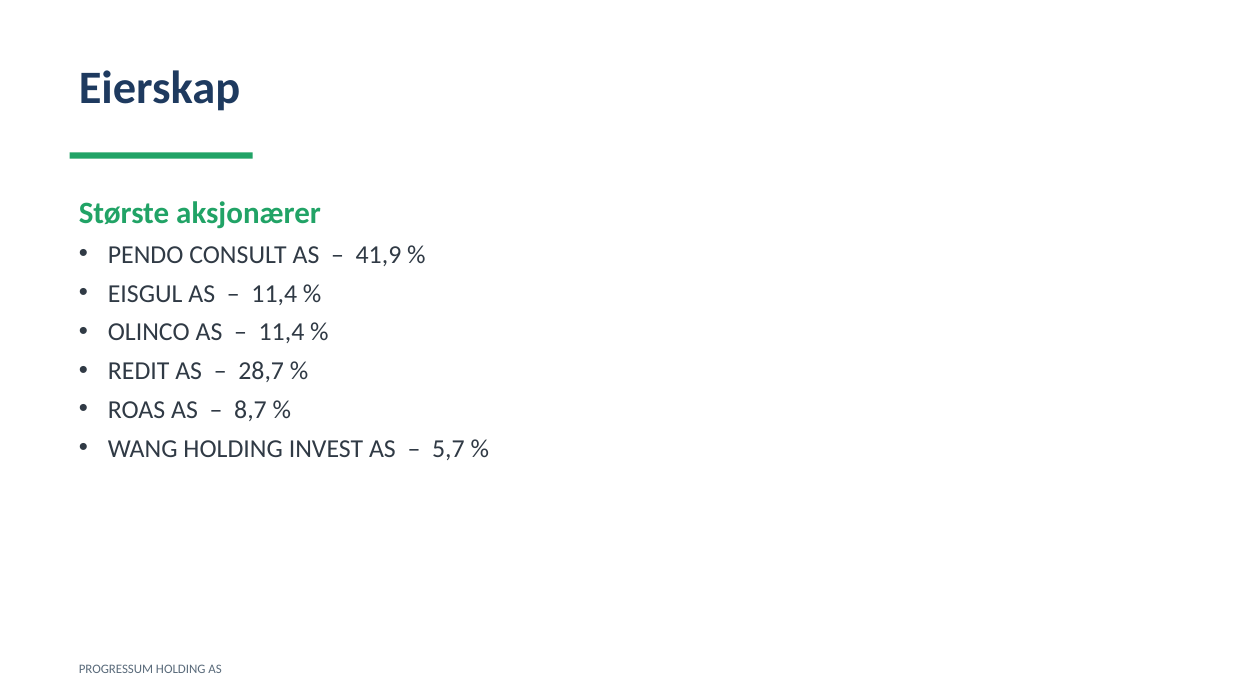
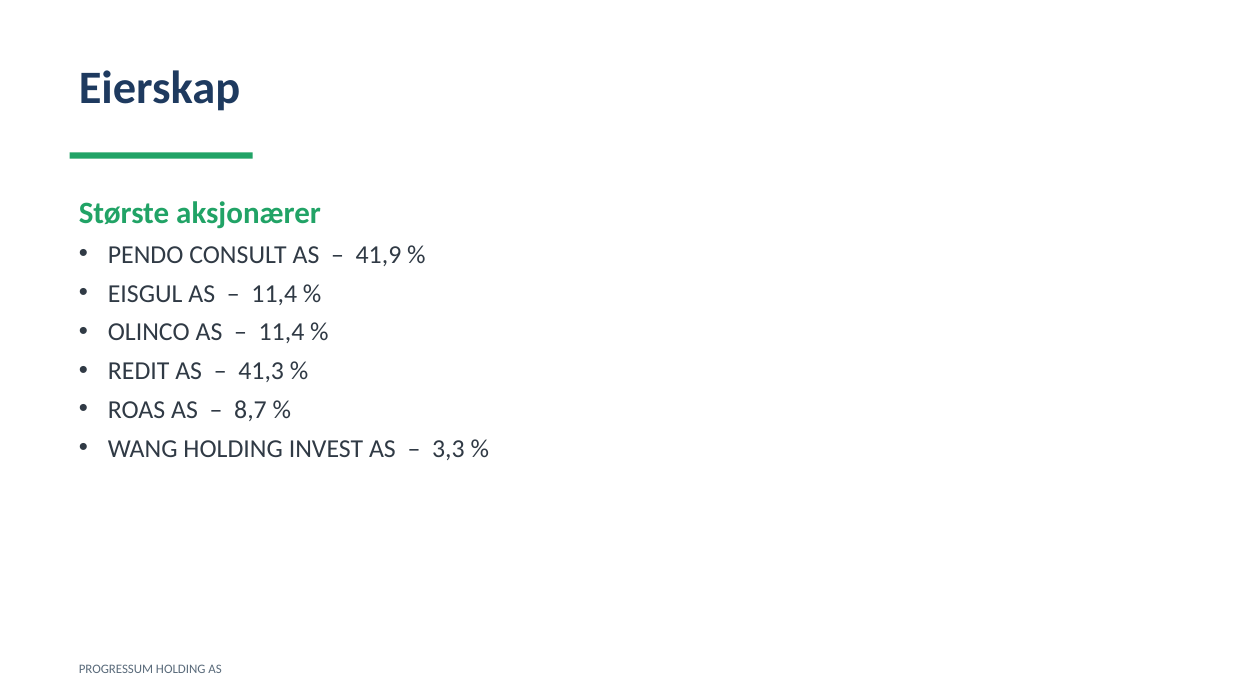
28,7: 28,7 -> 41,3 (261, 371)
5,7: 5,7 -> 3,3 (448, 448)
